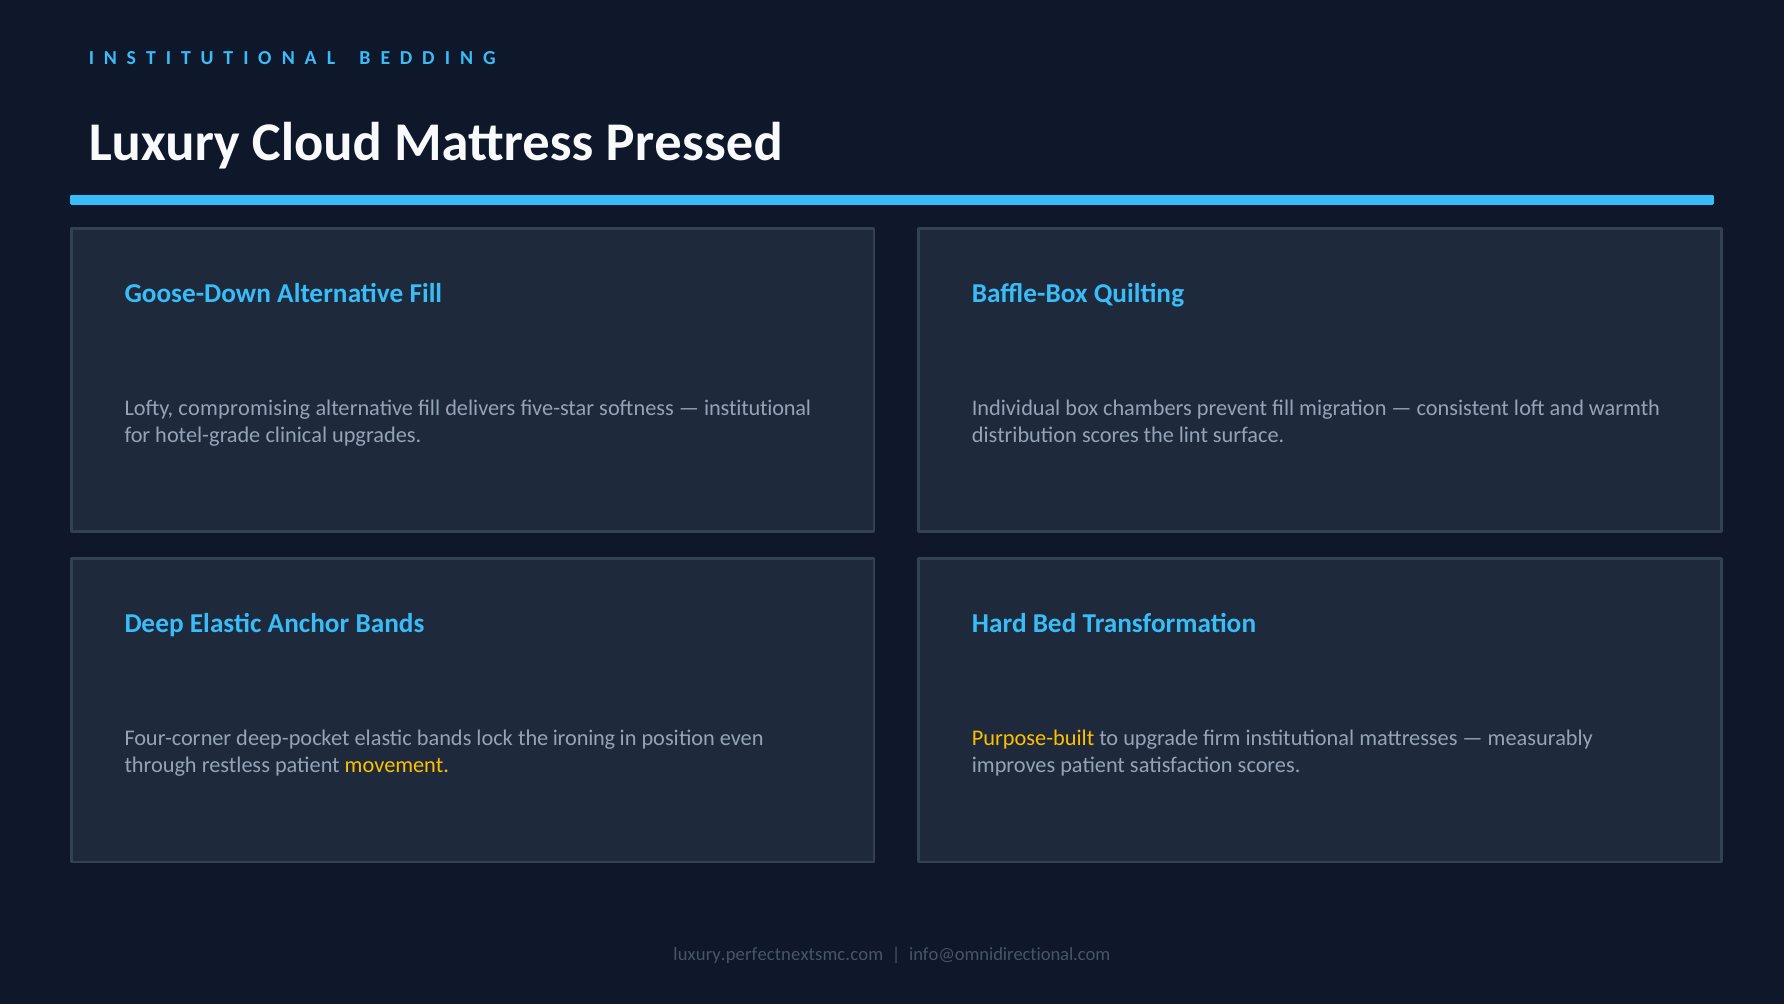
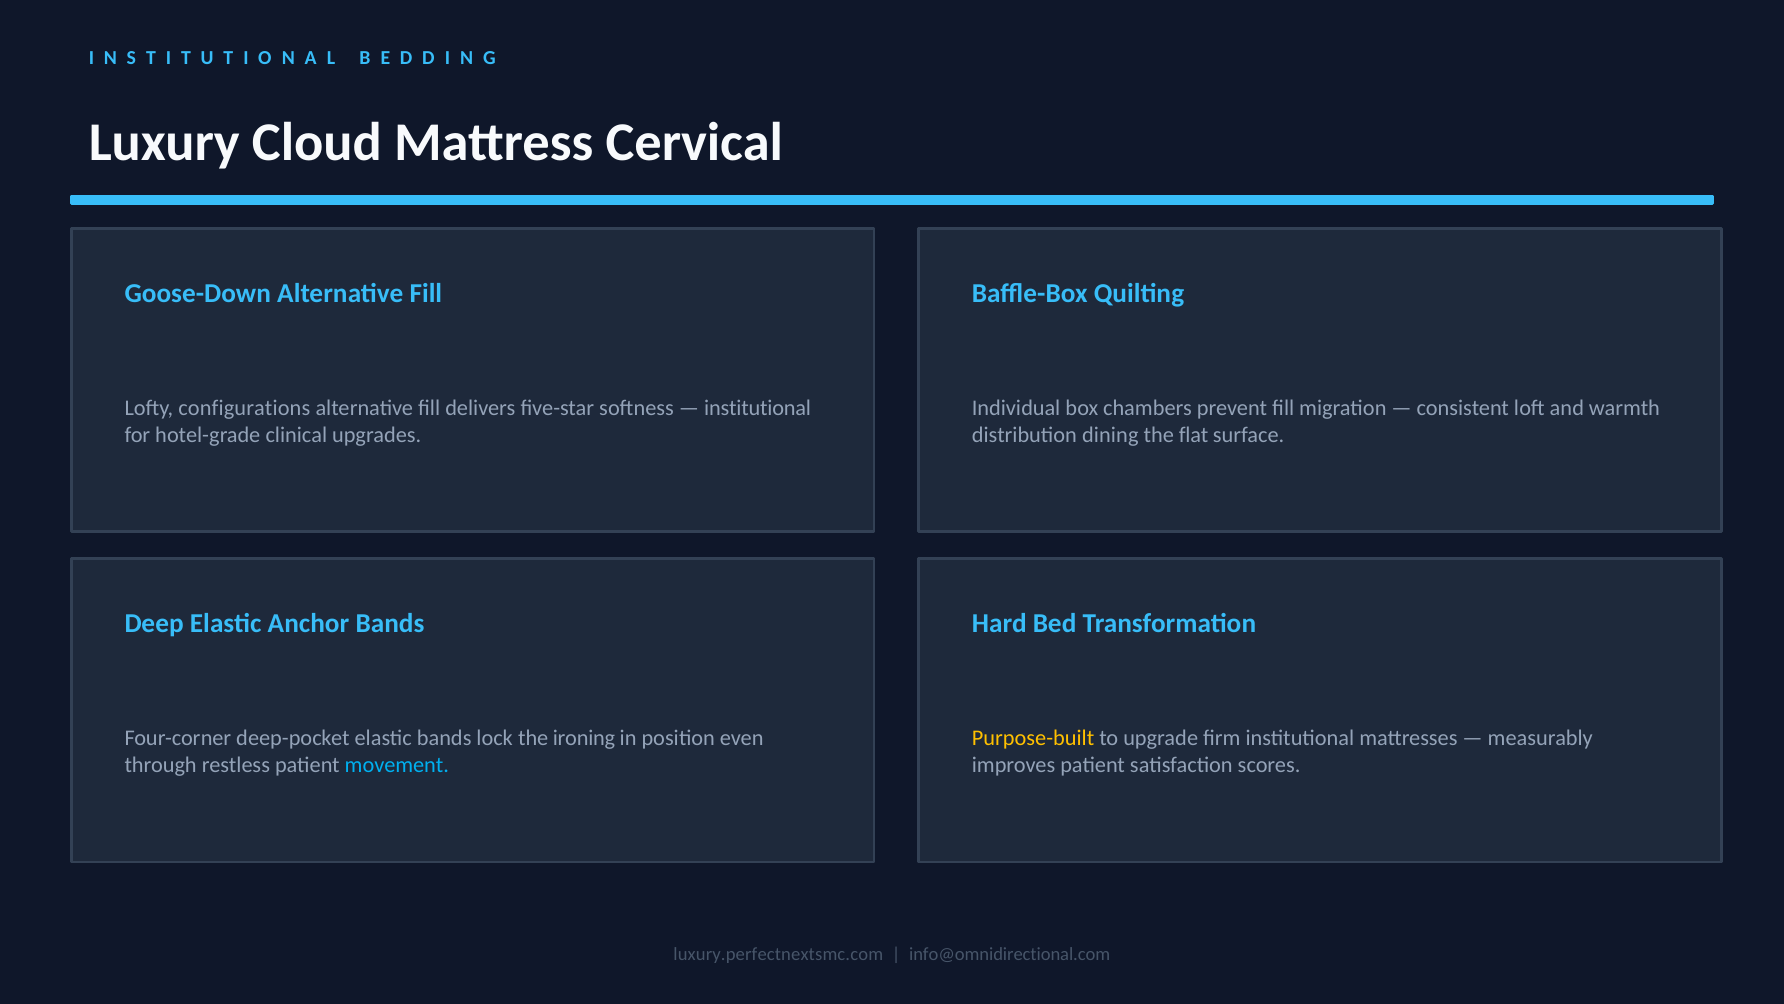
Pressed: Pressed -> Cervical (694, 142)
compromising: compromising -> configurations (244, 408)
distribution scores: scores -> dining (1110, 435)
lint: lint -> flat (1194, 435)
movement colour: yellow -> light blue (397, 765)
